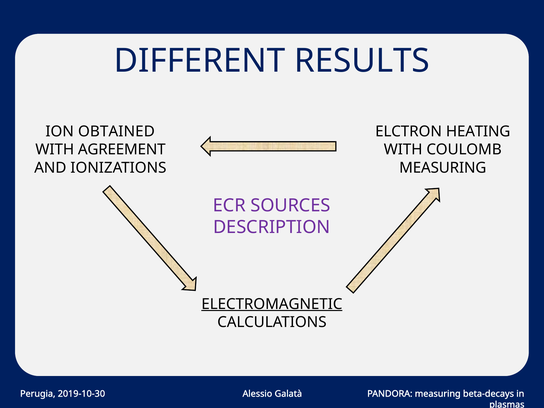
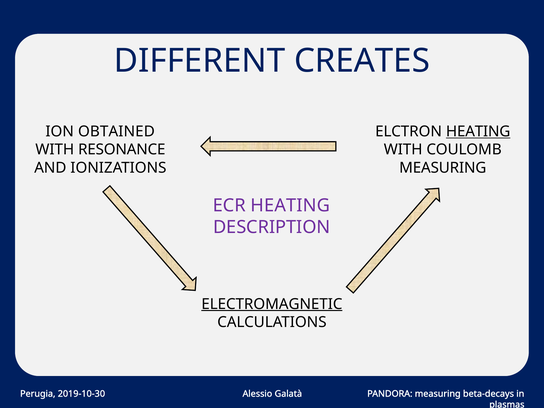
RESULTS: RESULTS -> CREATES (362, 61)
HEATING underline: none -> present (478, 131)
AGREEMENT: AGREEMENT -> RESONANCE (122, 150)
ECR SOURCES: SOURCES -> HEATING (290, 205)
